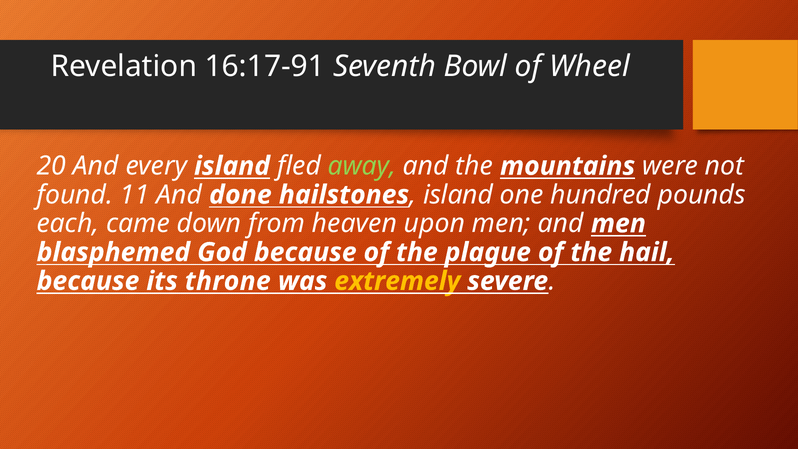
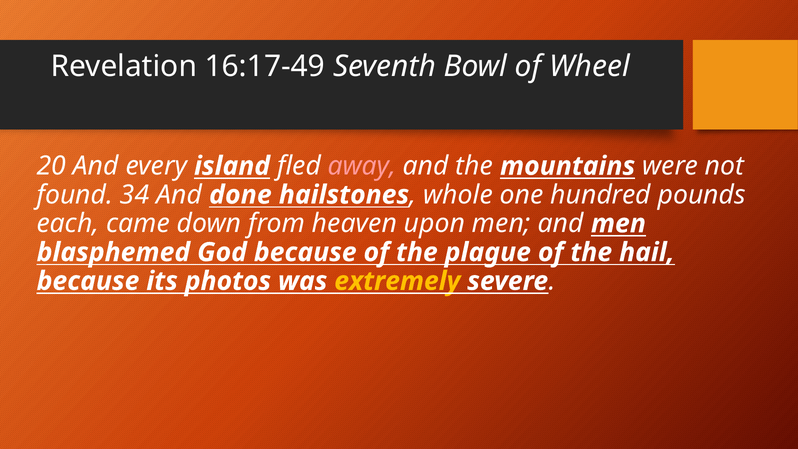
16:17-91: 16:17-91 -> 16:17-49 (265, 67)
away colour: light green -> pink (362, 166)
11: 11 -> 34 (135, 195)
island: island -> whole (458, 195)
throne: throne -> photos (228, 281)
